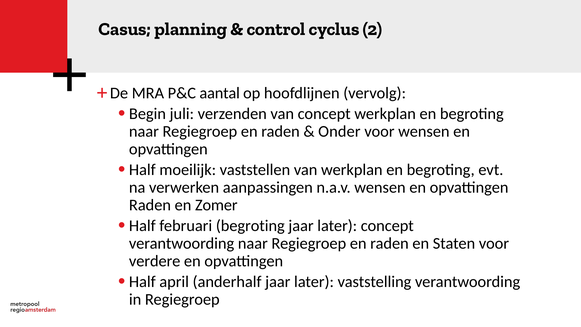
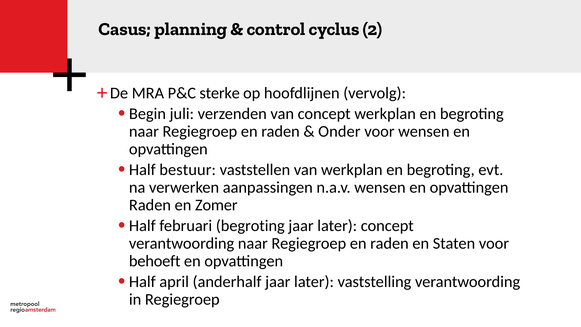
aantal: aantal -> sterke (220, 93)
moeilijk: moeilijk -> bestuur (188, 170)
verdere: verdere -> behoeft (155, 261)
